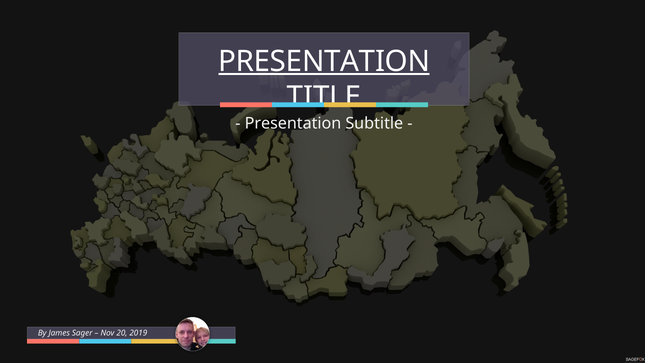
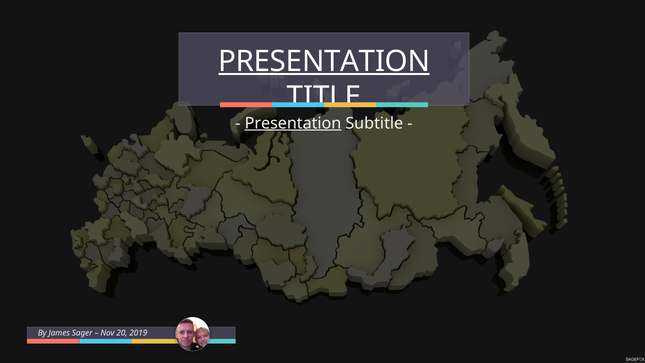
Presentation underline: none -> present (293, 123)
